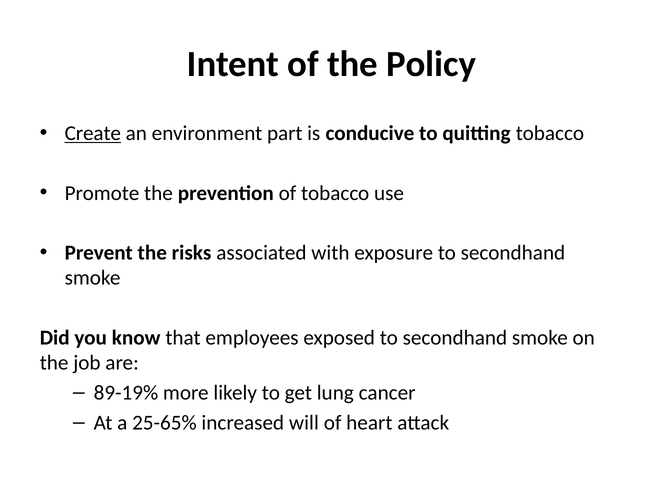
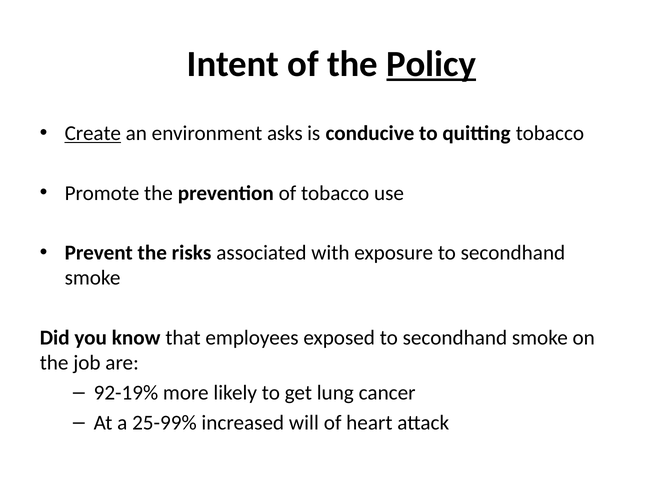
Policy underline: none -> present (431, 64)
part: part -> asks (285, 134)
89-19%: 89-19% -> 92-19% (126, 393)
25-65%: 25-65% -> 25-99% (164, 423)
